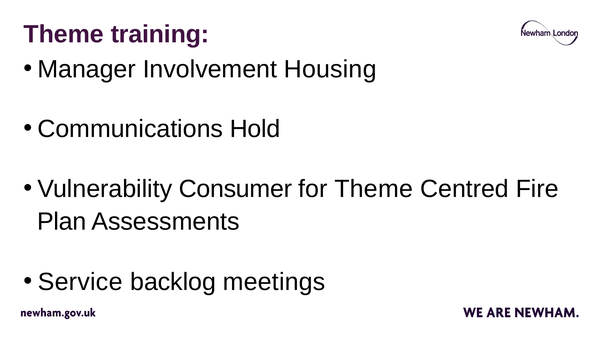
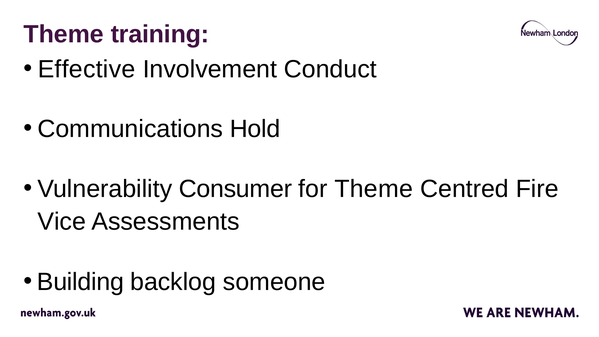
Manager: Manager -> Effective (86, 69)
Housing: Housing -> Conduct (330, 69)
Plan: Plan -> Vice (62, 221)
Service: Service -> Building (80, 282)
meetings: meetings -> someone (274, 282)
